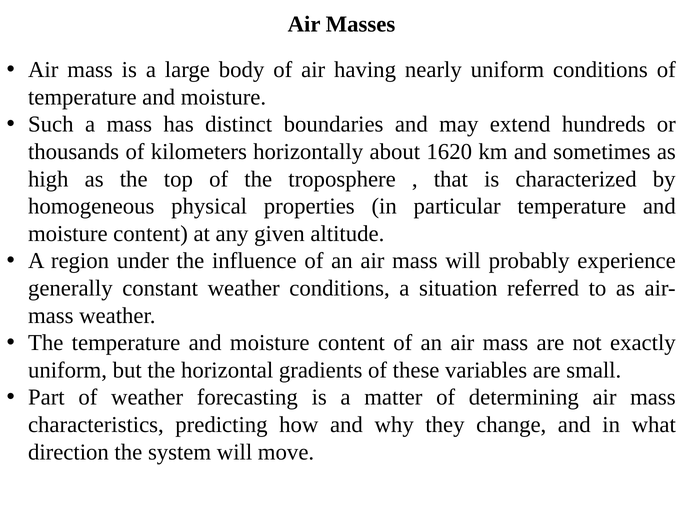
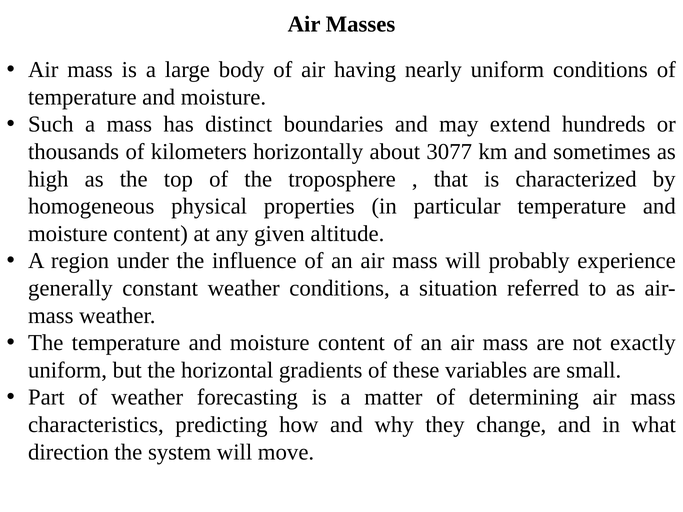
1620: 1620 -> 3077 (449, 152)
